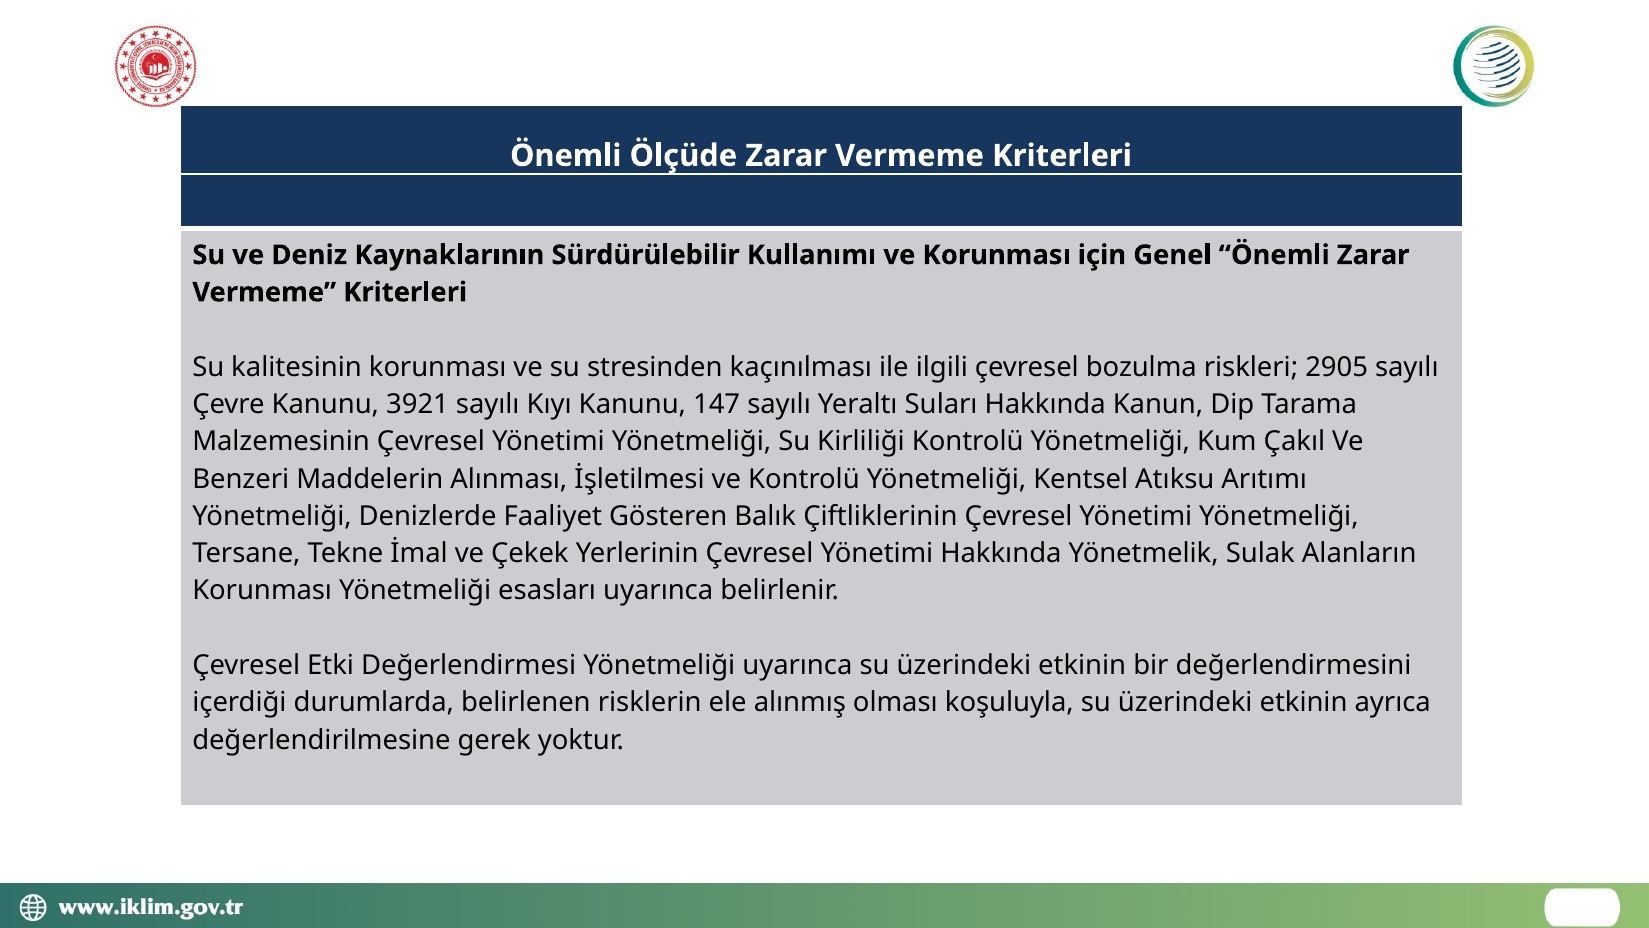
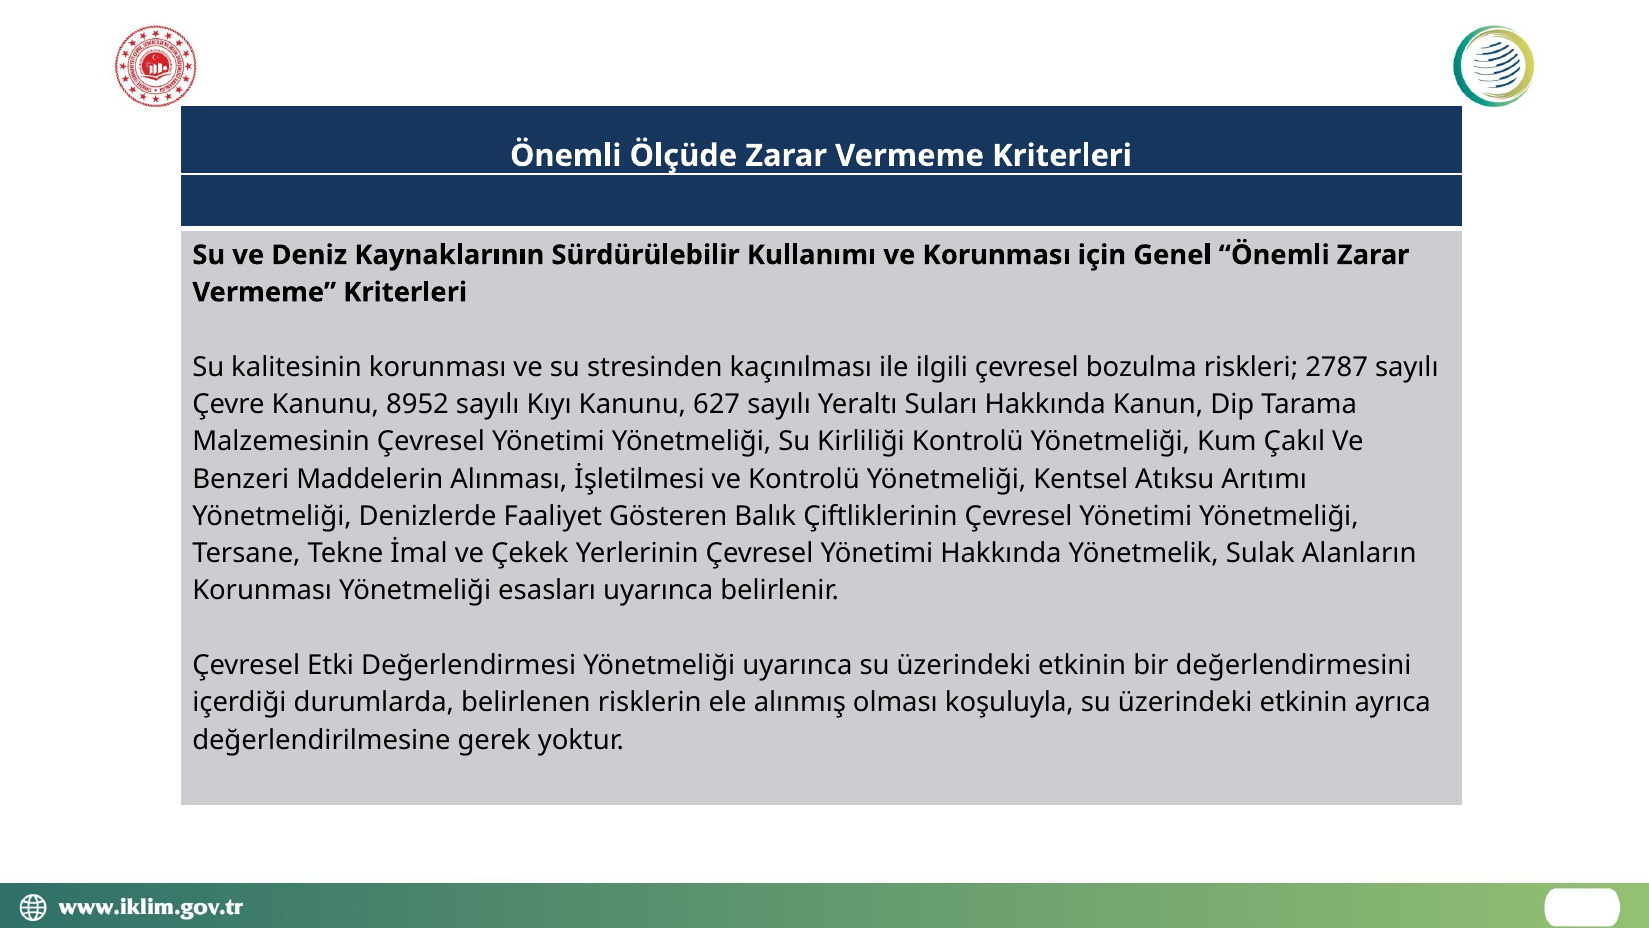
2905: 2905 -> 2787 (1337, 367)
3921: 3921 -> 8952 (418, 404)
147: 147 -> 627 (717, 404)
